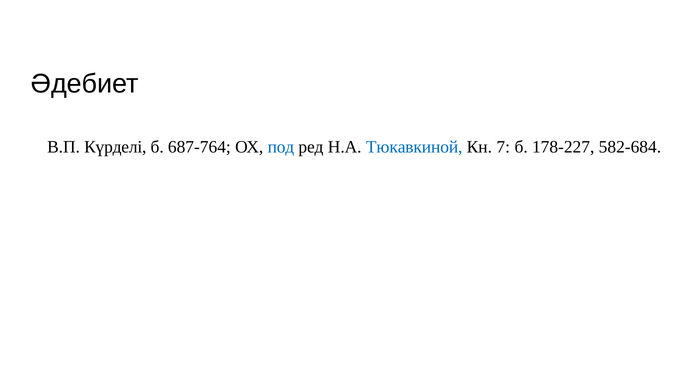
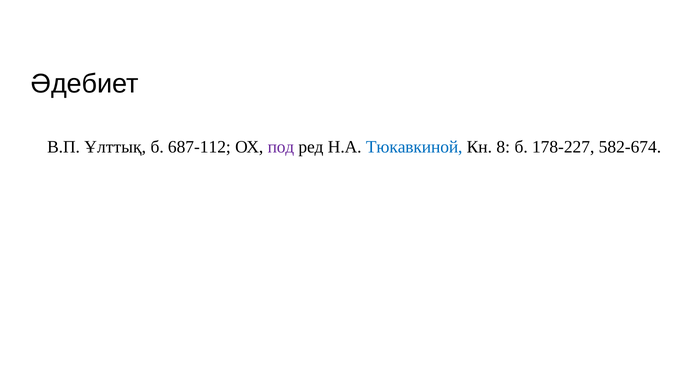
Күрделі: Күрделі -> Ұлттық (115, 147)
687-764: 687-764 -> 687-112 (199, 147)
под colour: blue -> purple (281, 147)
7: 7 -> 8 (503, 147)
582-684: 582-684 -> 582-674 (630, 147)
